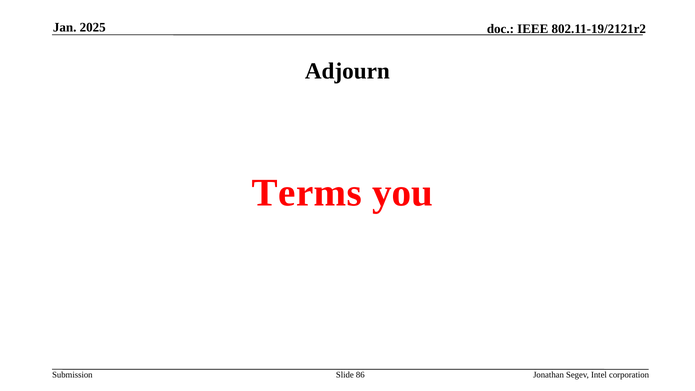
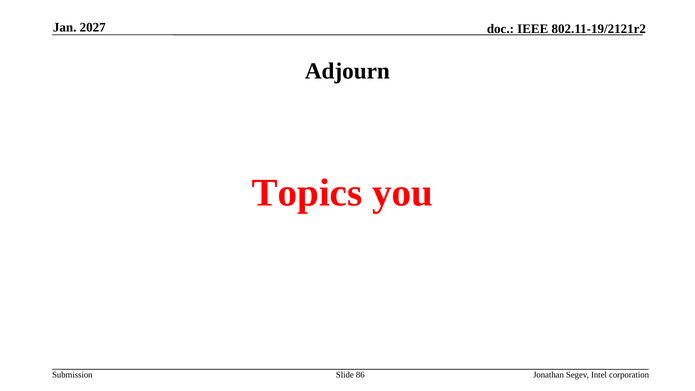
2025: 2025 -> 2027 (93, 28)
Terms: Terms -> Topics (307, 193)
